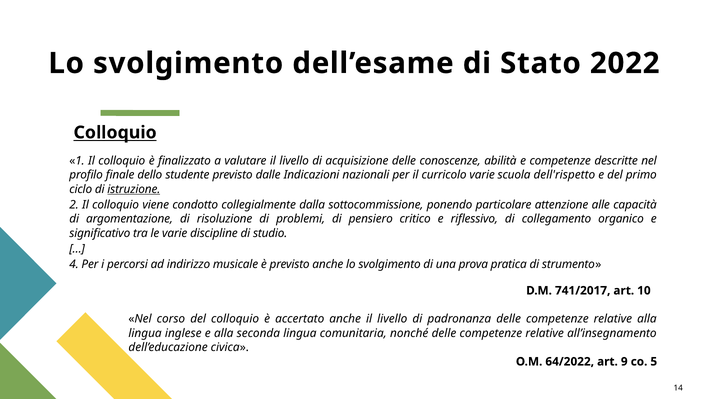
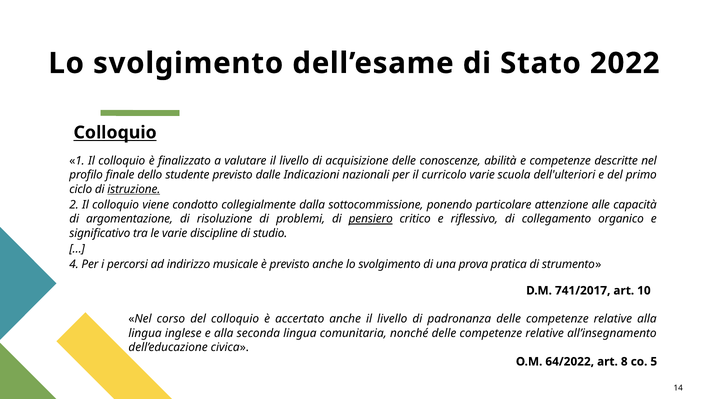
dell'rispetto: dell'rispetto -> dell'ulteriori (564, 175)
pensiero underline: none -> present (371, 219)
9: 9 -> 8 (624, 361)
